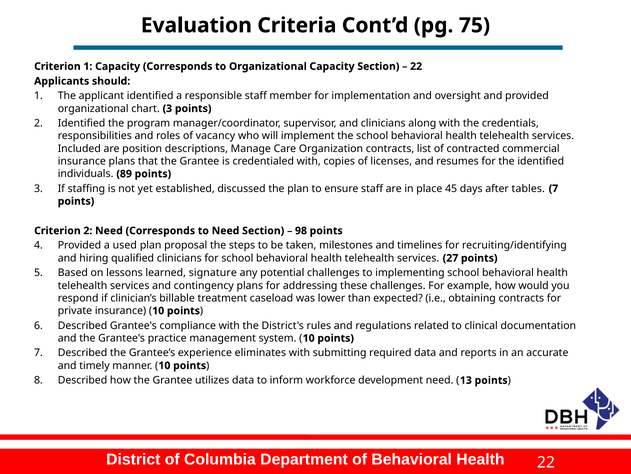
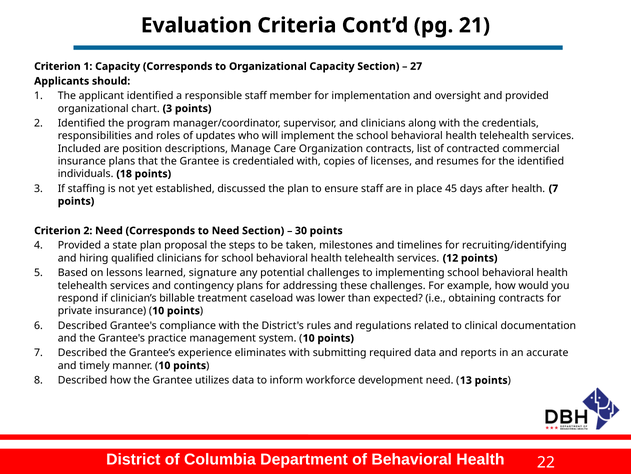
75: 75 -> 21 (474, 25)
22: 22 -> 27 (416, 66)
vacancy: vacancy -> updates (216, 136)
89: 89 -> 18 (124, 174)
after tables: tables -> health (528, 188)
98: 98 -> 30 (301, 230)
used: used -> state (125, 245)
27: 27 -> 12 (450, 258)
